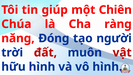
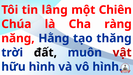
giúp: giúp -> lâng (55, 10)
Đóng: Đóng -> Hằng (54, 38)
người: người -> thăng (114, 38)
đất colour: red -> black (45, 52)
